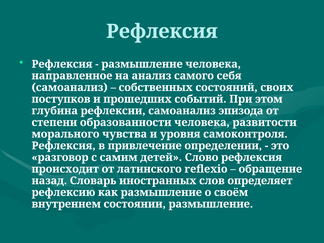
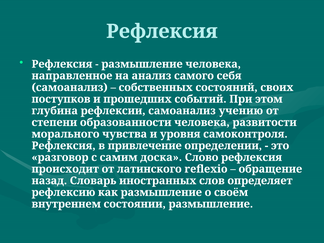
эпизода: эпизода -> учению (241, 111)
детей: детей -> доска (161, 157)
